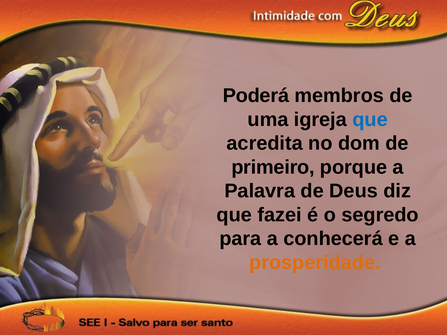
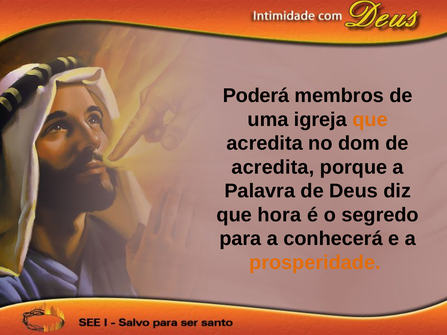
que colour: blue -> orange (370, 120)
primeiro: primeiro -> acredita (273, 167)
fazei: fazei -> hora (279, 215)
